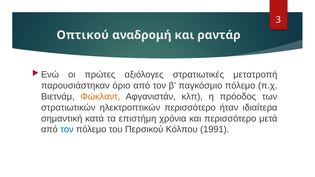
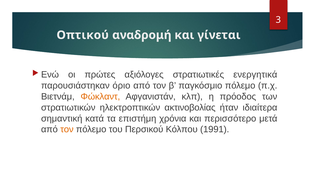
ραντάρ: ραντάρ -> γίνεται (219, 35)
μετατροπή: μετατροπή -> ενεργητικά (255, 75)
ηλεκτροπτικών περισσότερο: περισσότερο -> ακτινοβολίας (190, 108)
τον colour: blue -> orange (67, 130)
